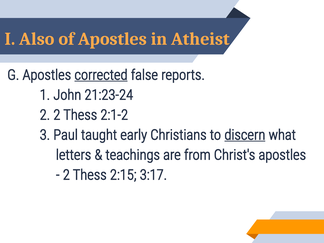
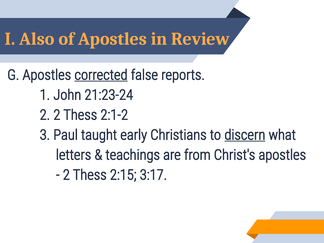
Atheist: Atheist -> Review (200, 39)
